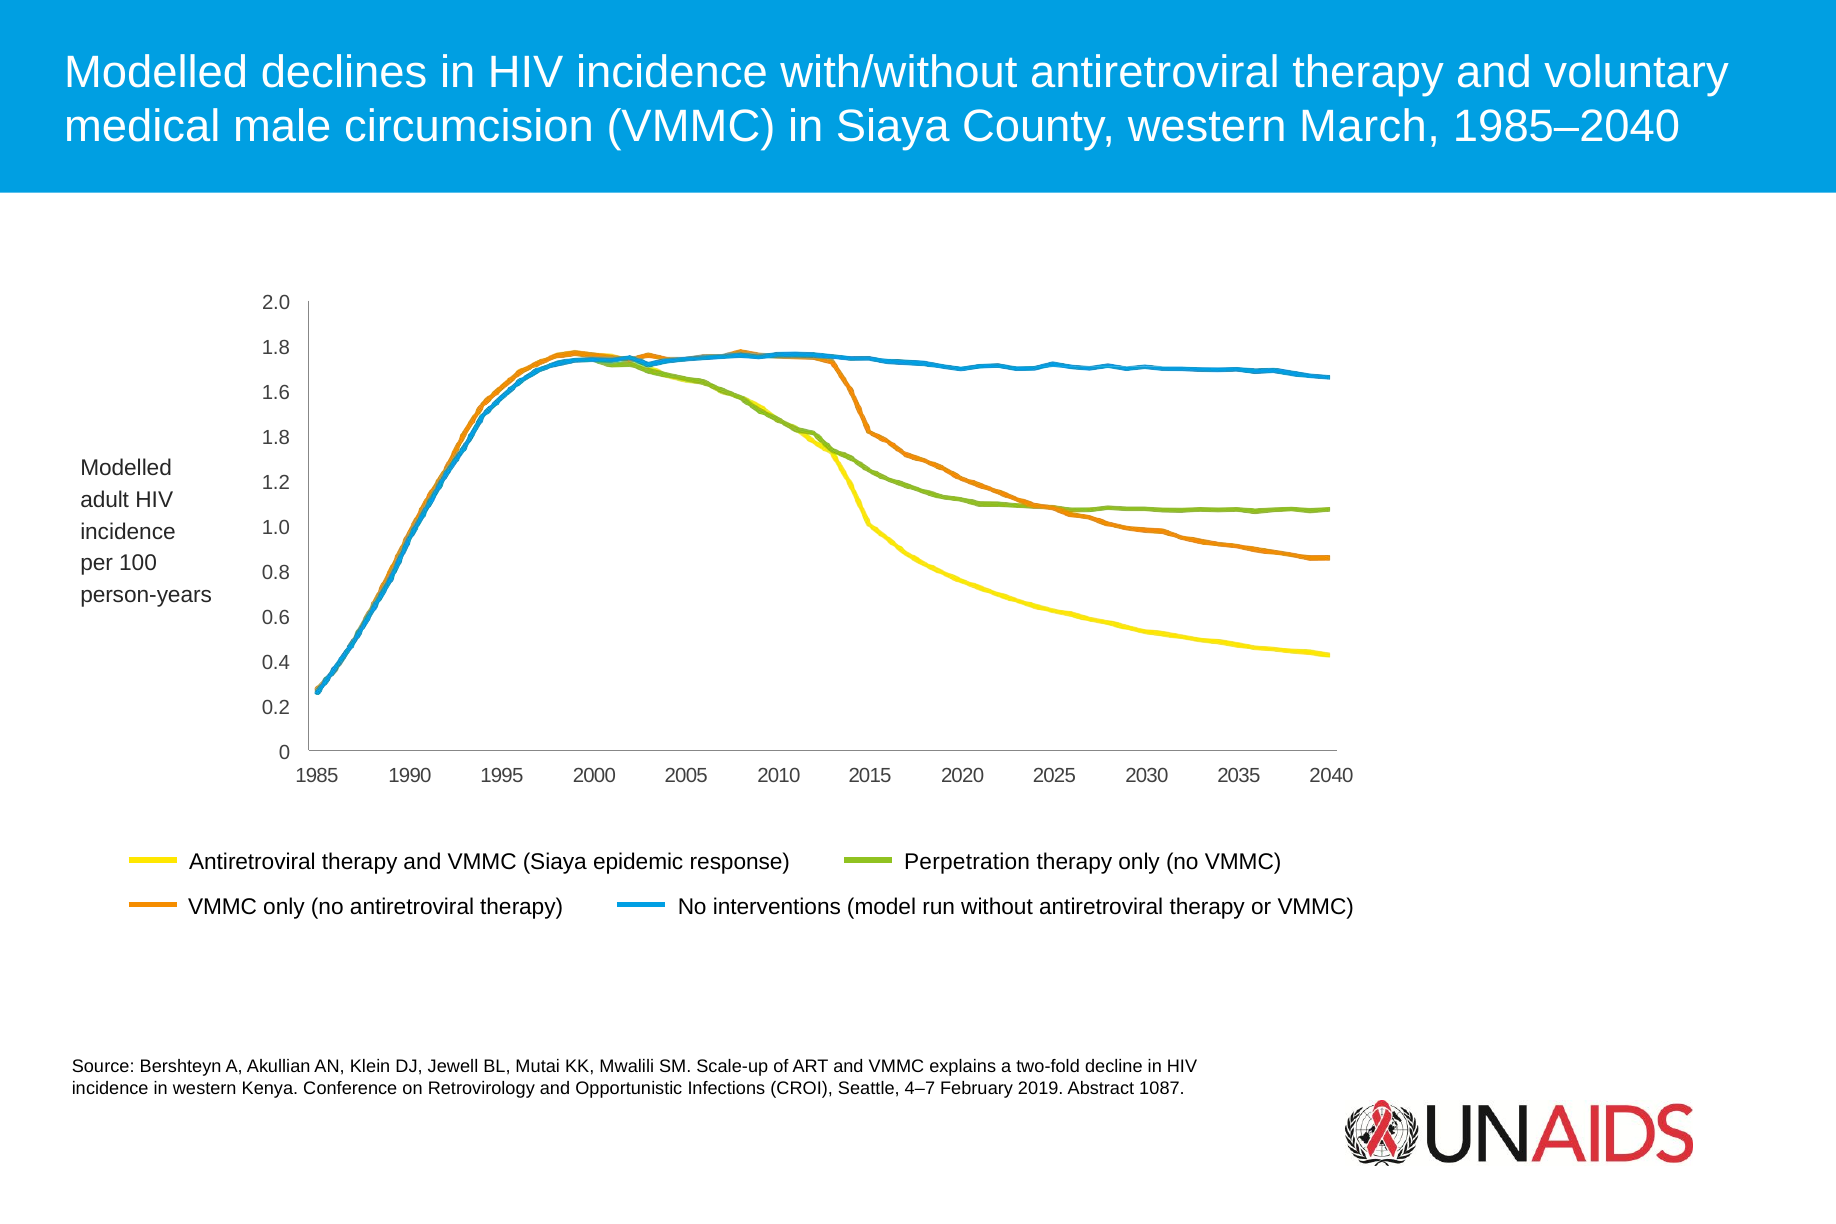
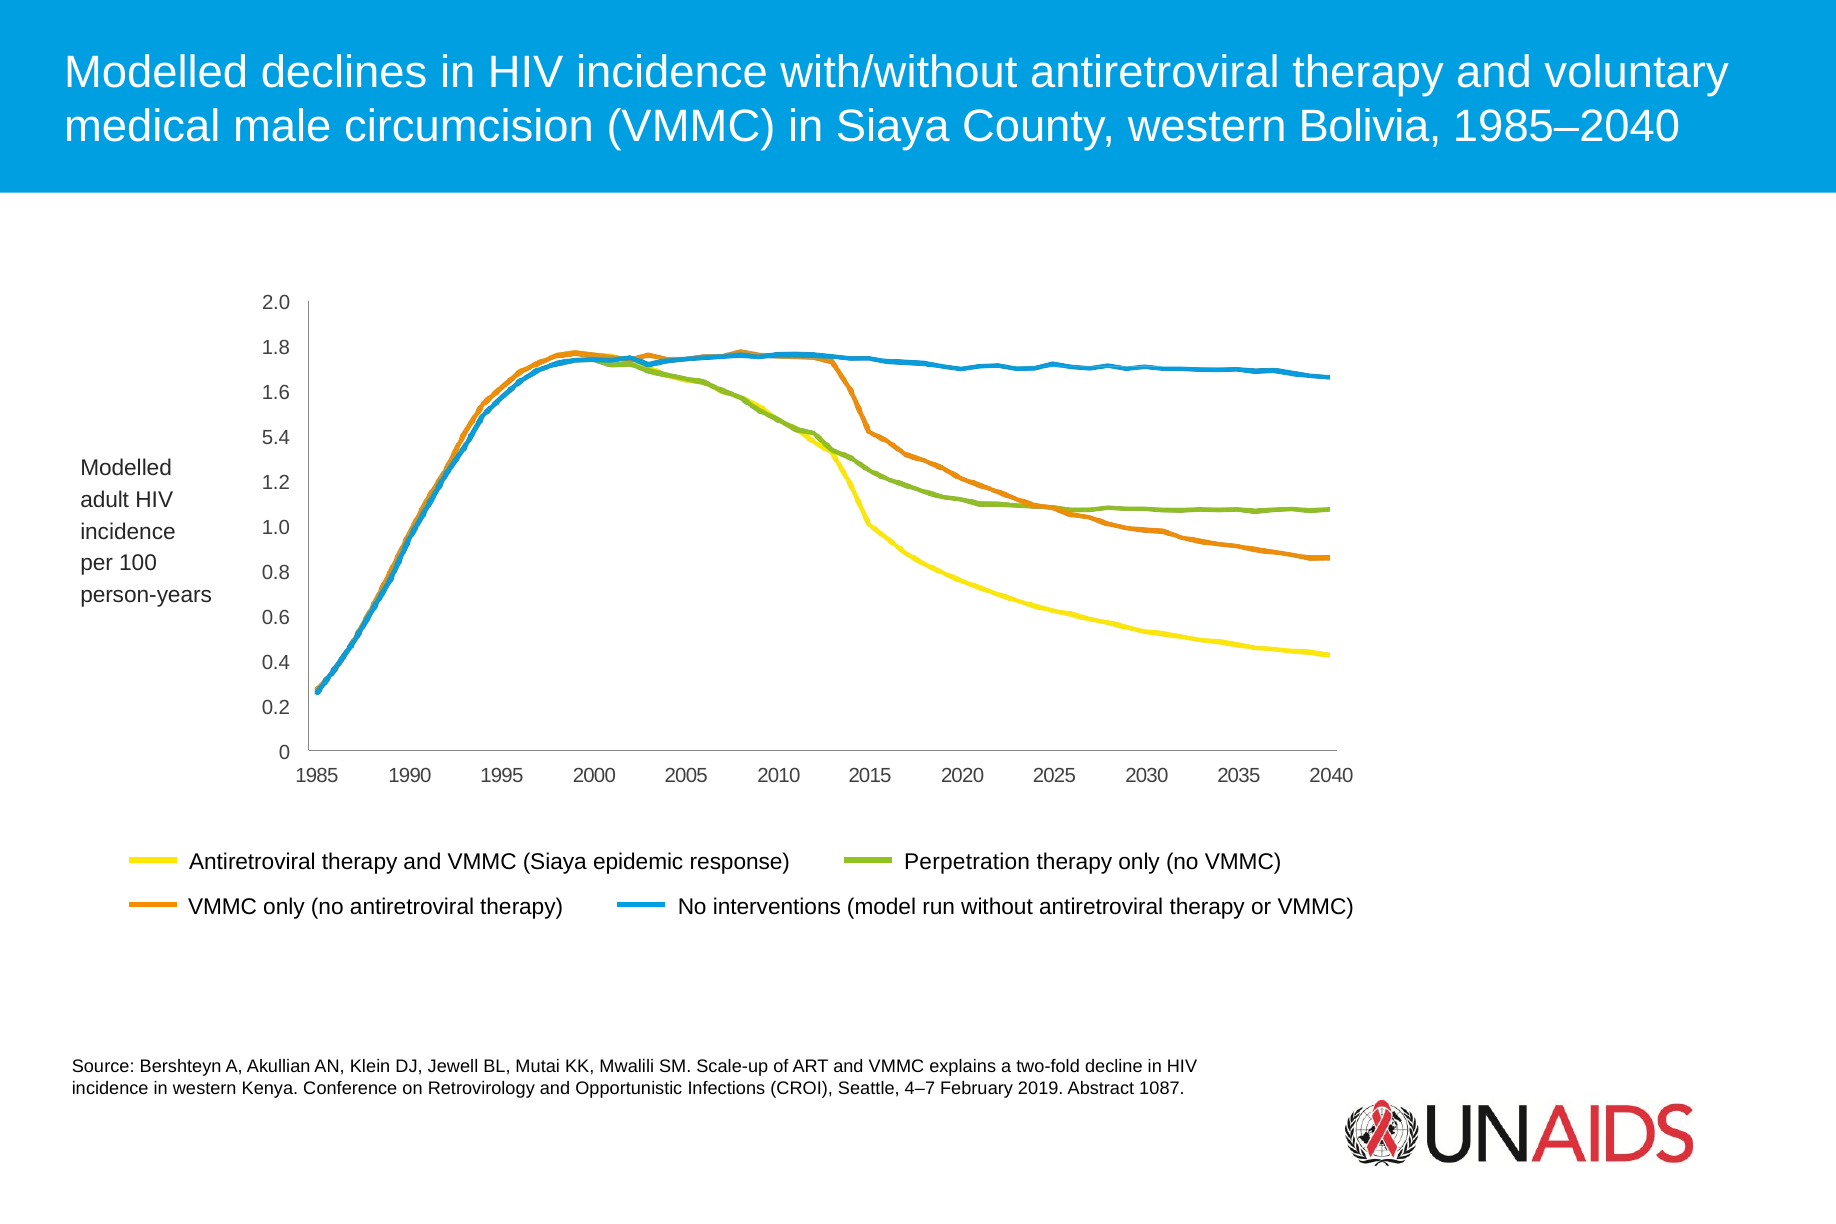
March: March -> Bolivia (1370, 127)
1.8: 1.8 -> 5.4 (276, 438)
